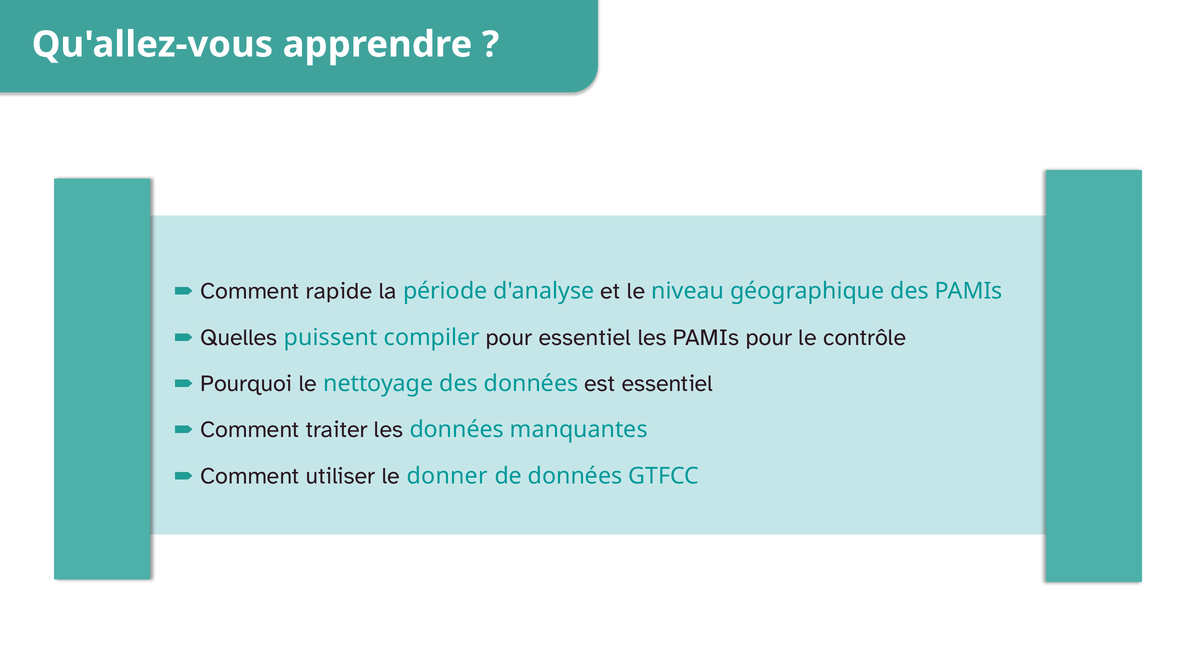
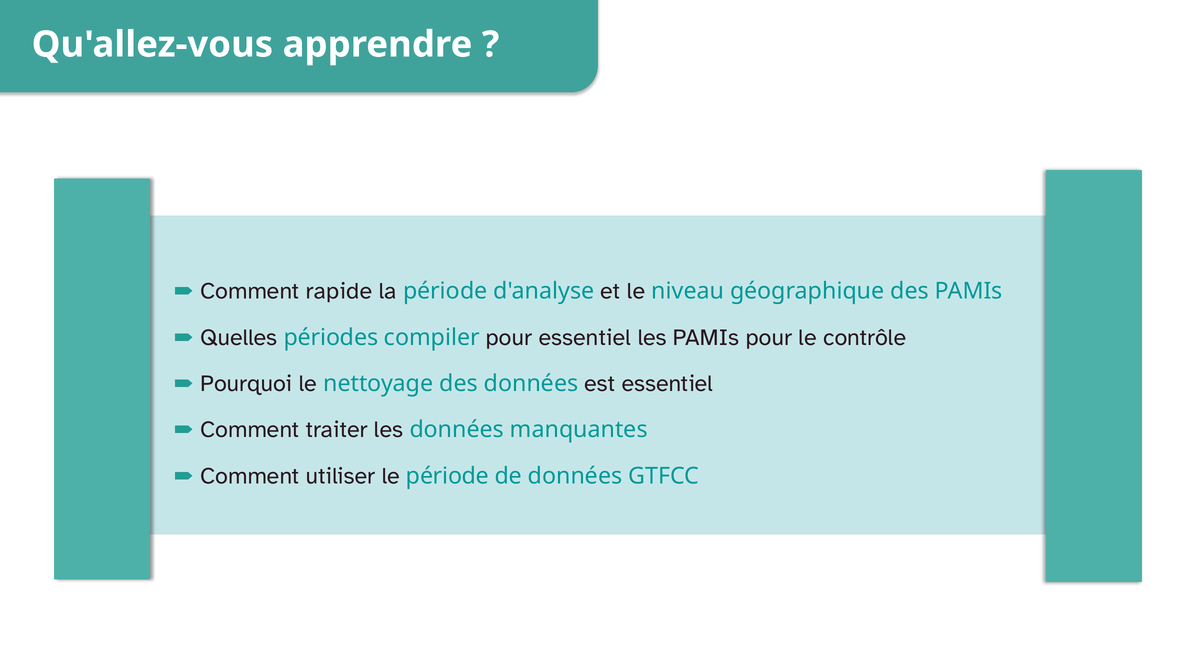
puissent: puissent -> périodes (331, 338)
le donner: donner -> période (448, 476)
